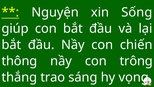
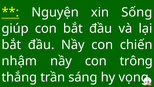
thông: thông -> nhậm (19, 61)
trao: trao -> trần (53, 77)
